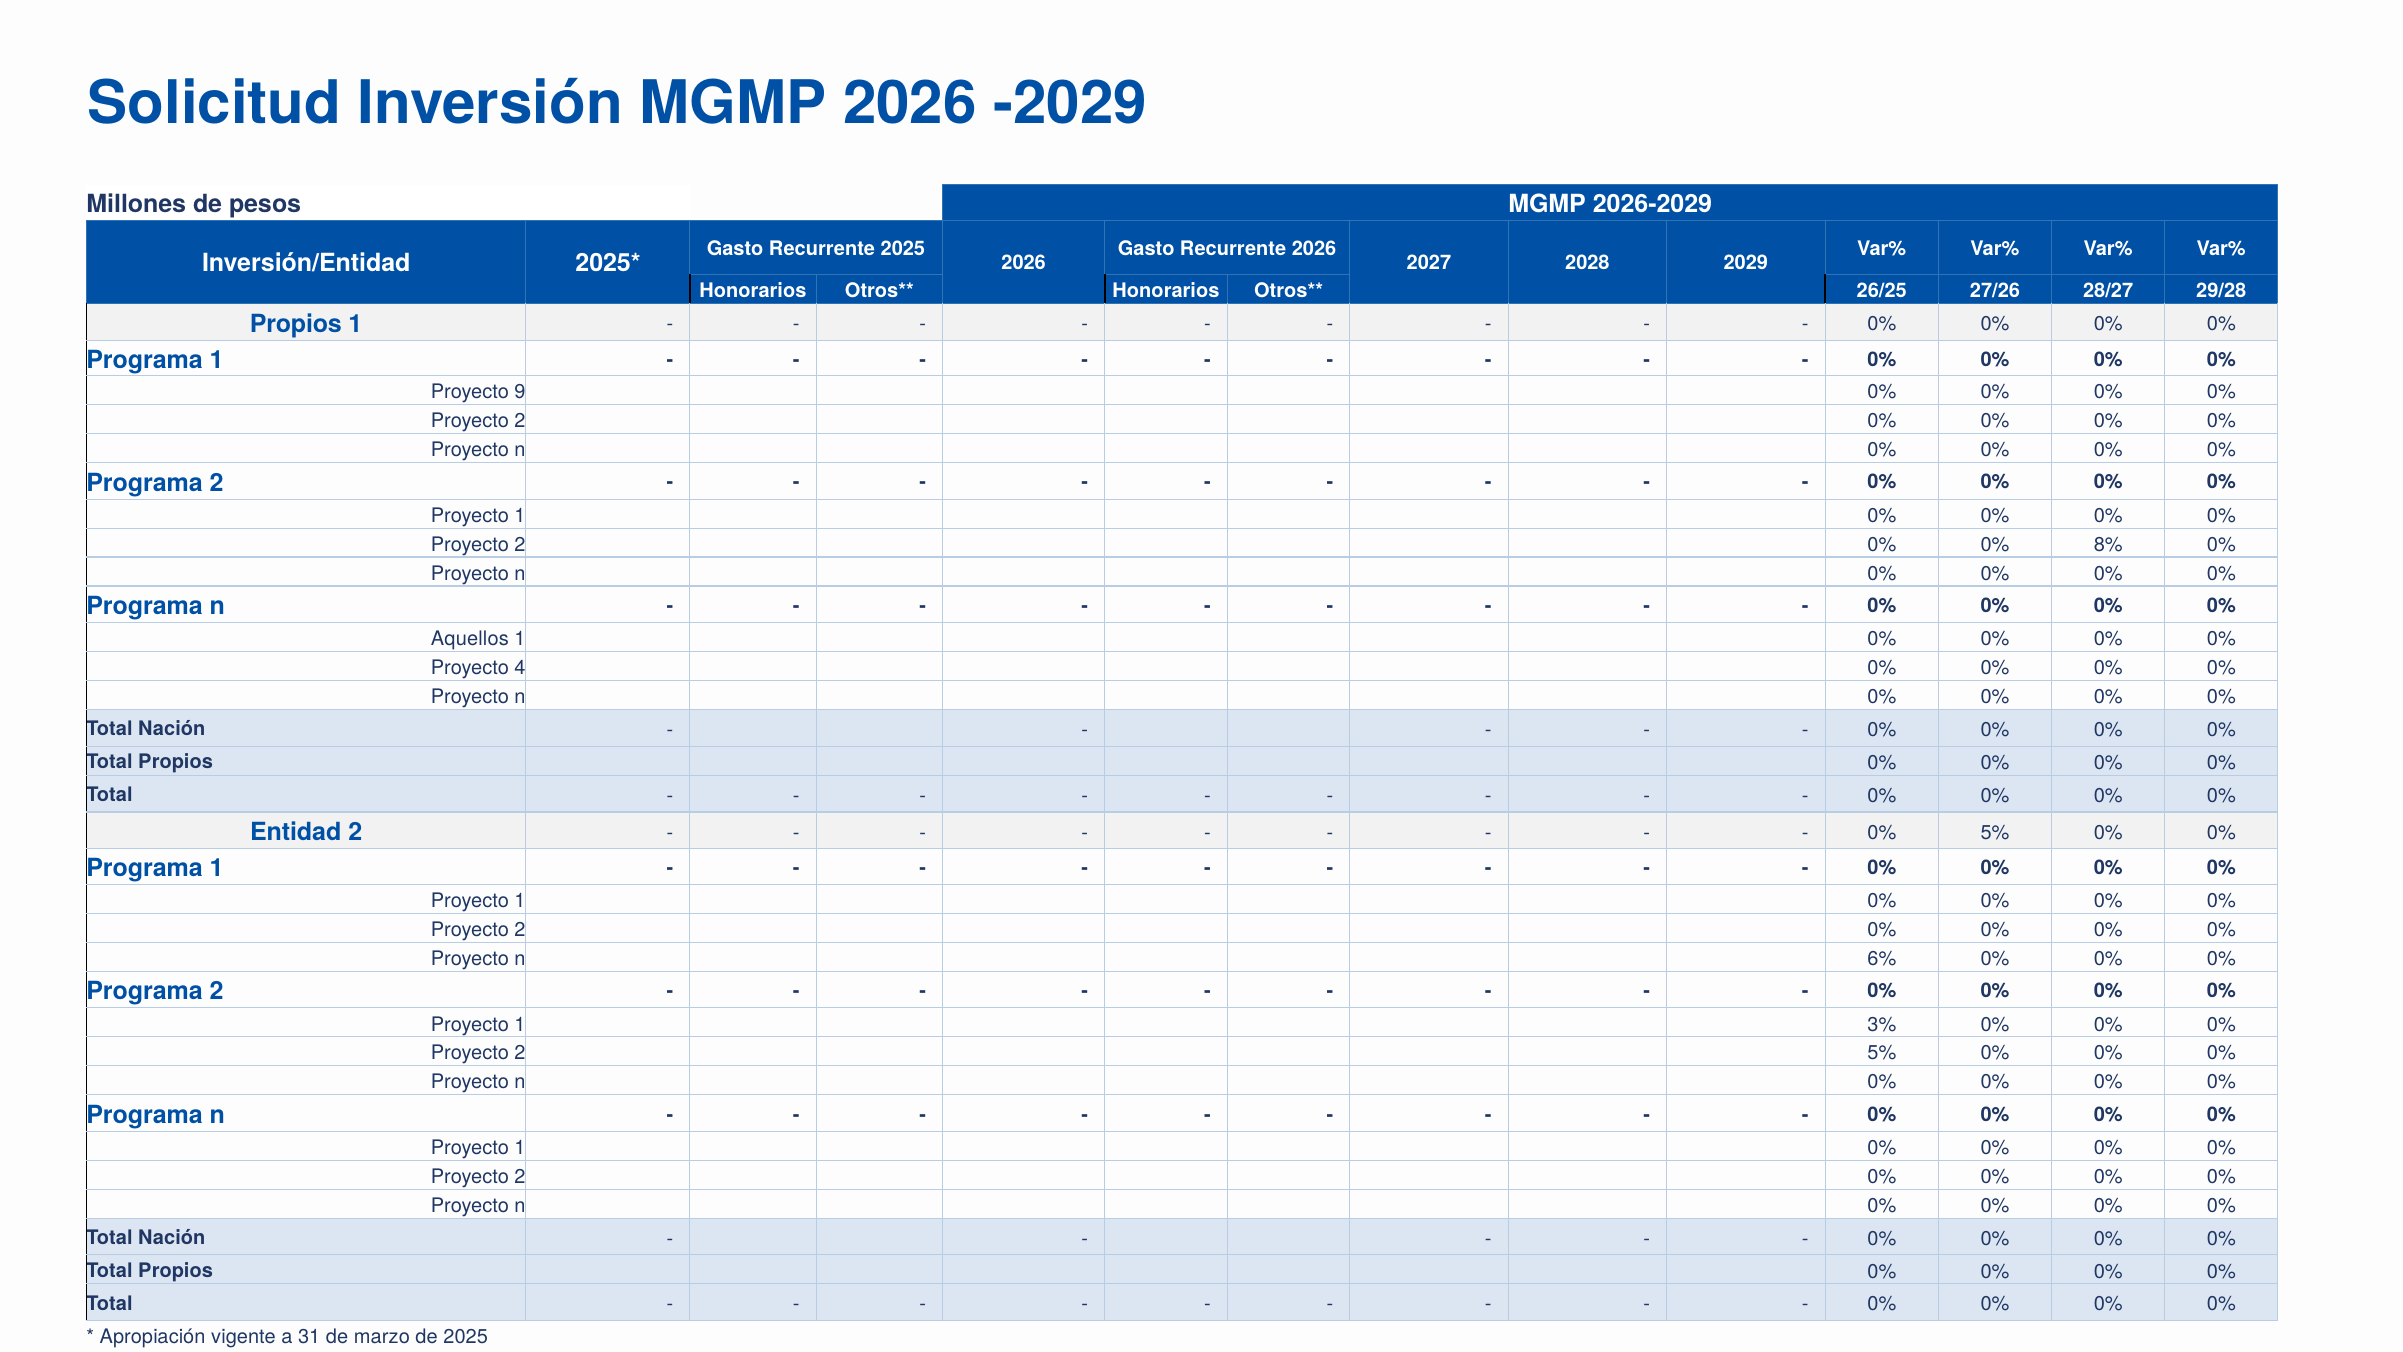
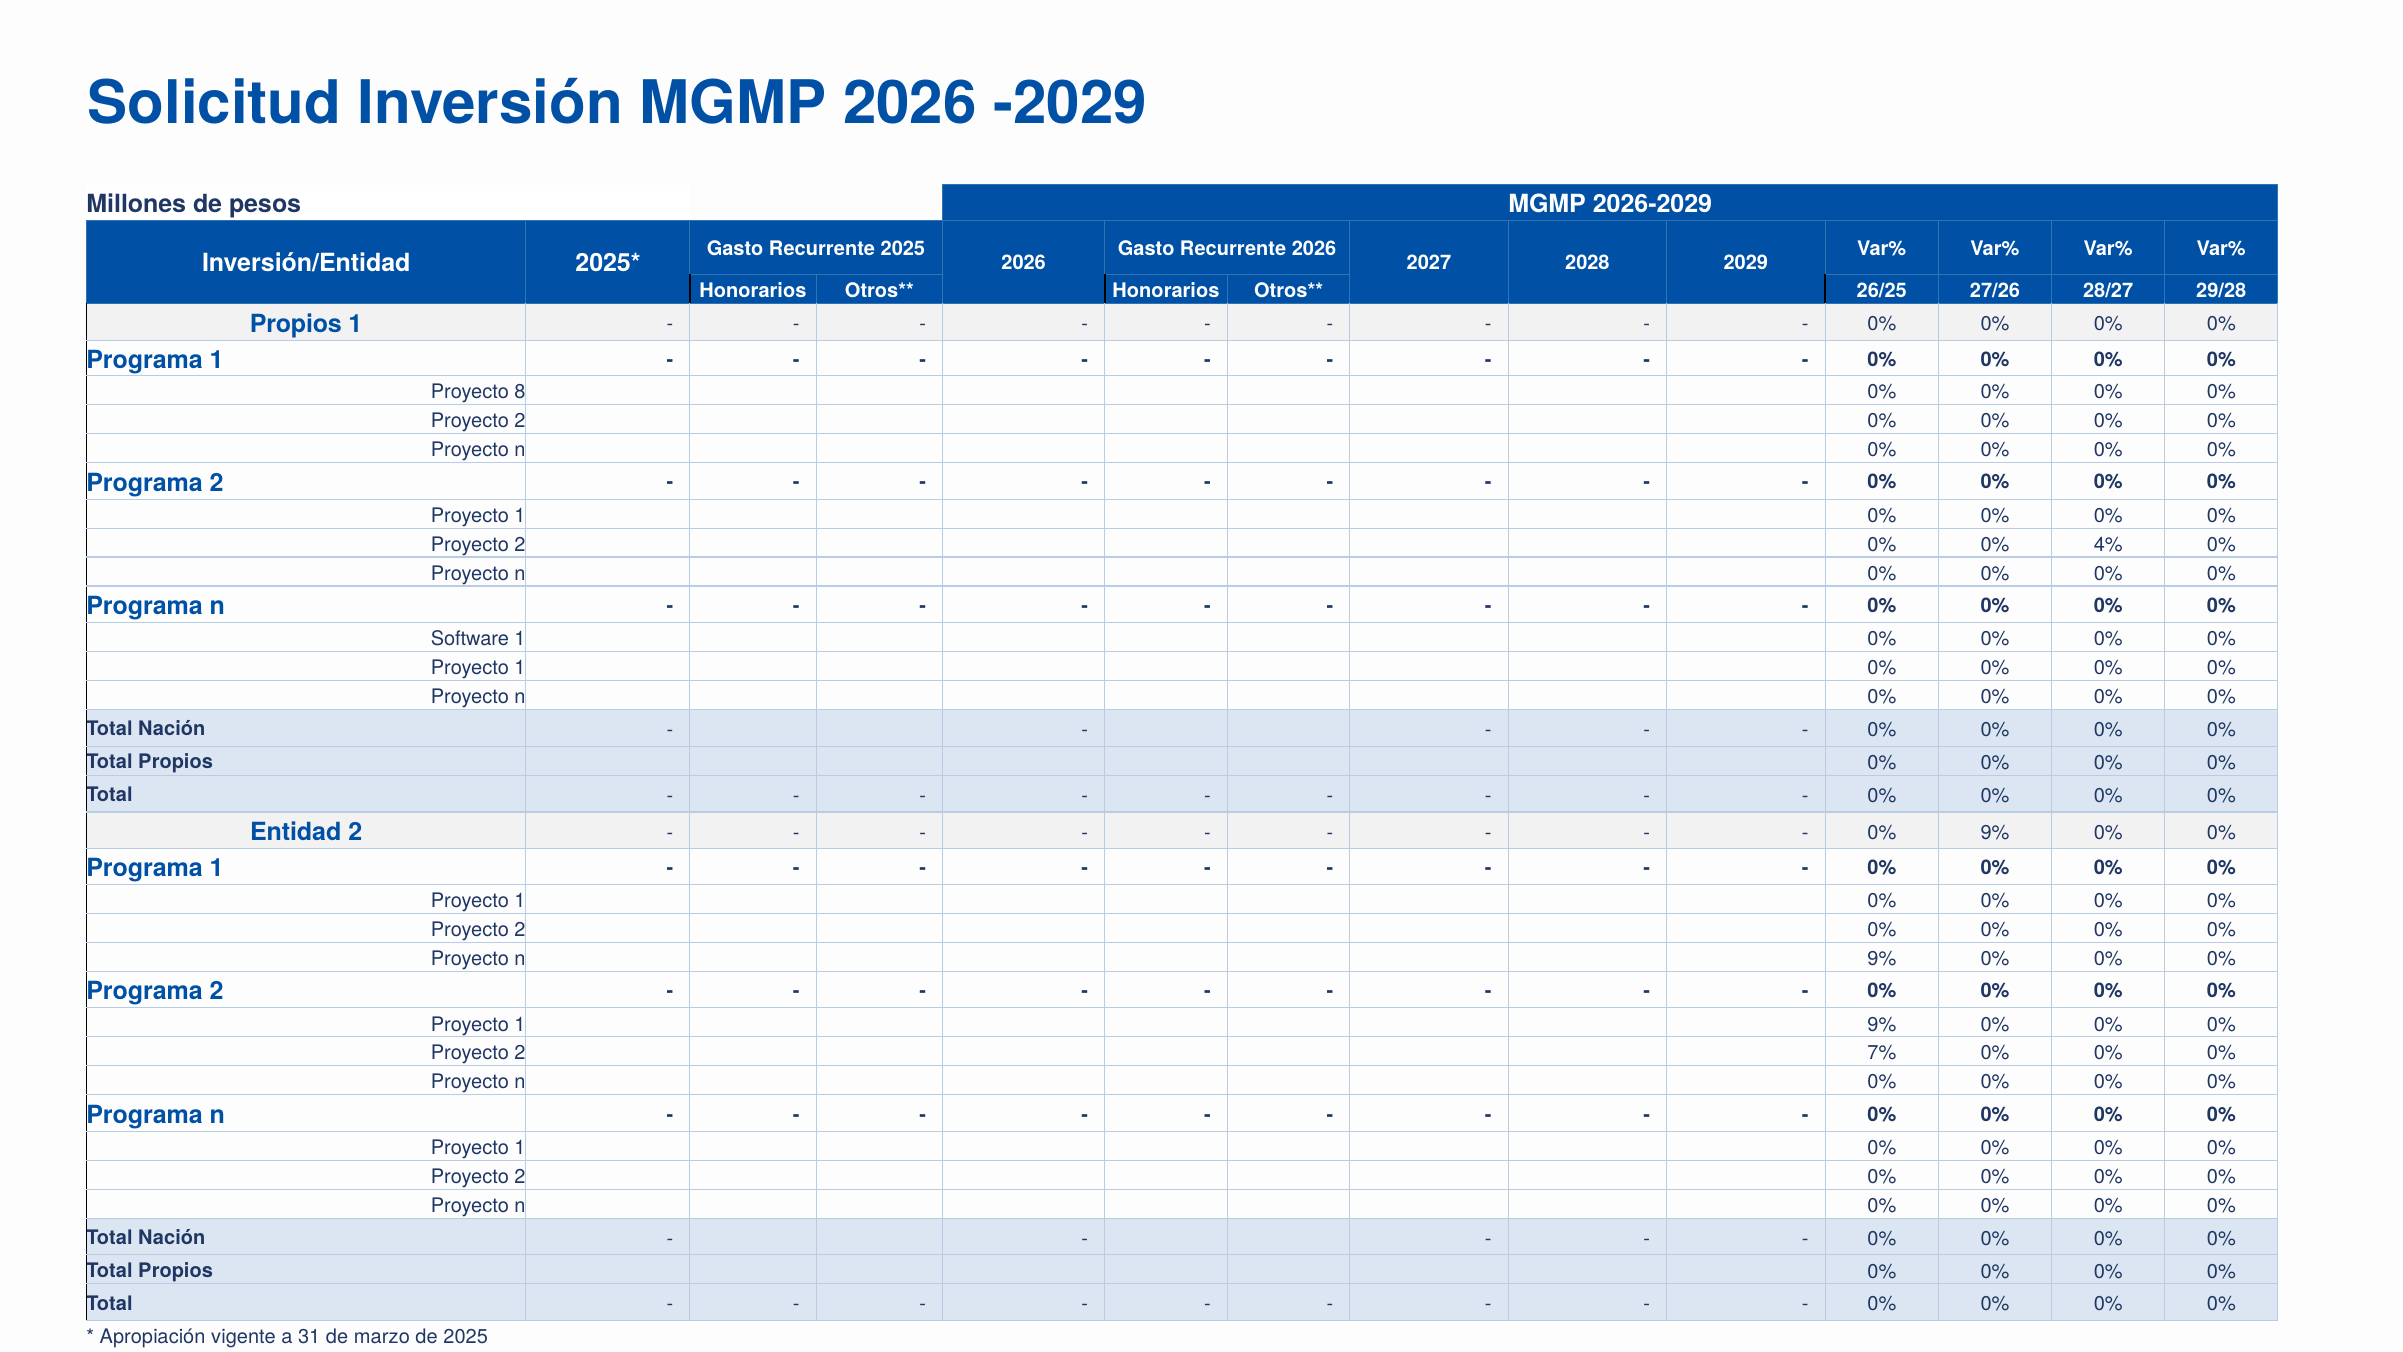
9: 9 -> 8 (520, 392)
8%: 8% -> 4% (2108, 545)
Aquellos: Aquellos -> Software (470, 639)
4: 4 -> 1 (520, 668)
0% 5%: 5% -> 9% (1995, 832)
n 6%: 6% -> 9% (1882, 959)
1 3%: 3% -> 9% (1882, 1024)
2 5%: 5% -> 7% (1882, 1053)
